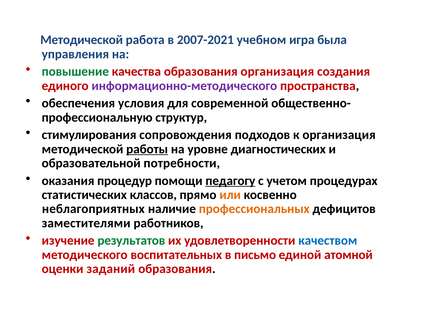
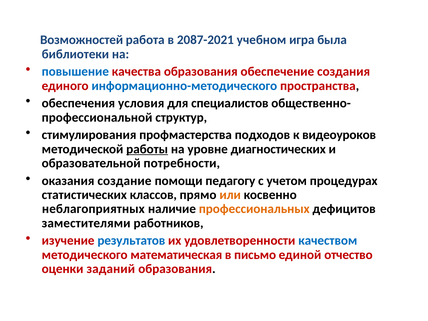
Методической: Методической -> Возможностей (82, 40)
2007-2021: 2007-2021 -> 2087-2021 (205, 40)
управления: управления -> библиотеки (75, 54)
повышение colour: green -> blue (75, 72)
образования организация: организация -> обеспечение (277, 72)
информационно-методического colour: purple -> blue (184, 86)
современной: современной -> специалистов (230, 103)
профессиональную: профессиональную -> профессиональной (97, 117)
сопровождения: сопровождения -> профмастерства (186, 135)
к организация: организация -> видеоуроков (339, 135)
процедур: процедур -> создание (124, 181)
педагогу underline: present -> none (230, 181)
результатов colour: green -> blue (131, 241)
воспитательных: воспитательных -> математическая (176, 255)
атомной: атомной -> отчество (348, 255)
